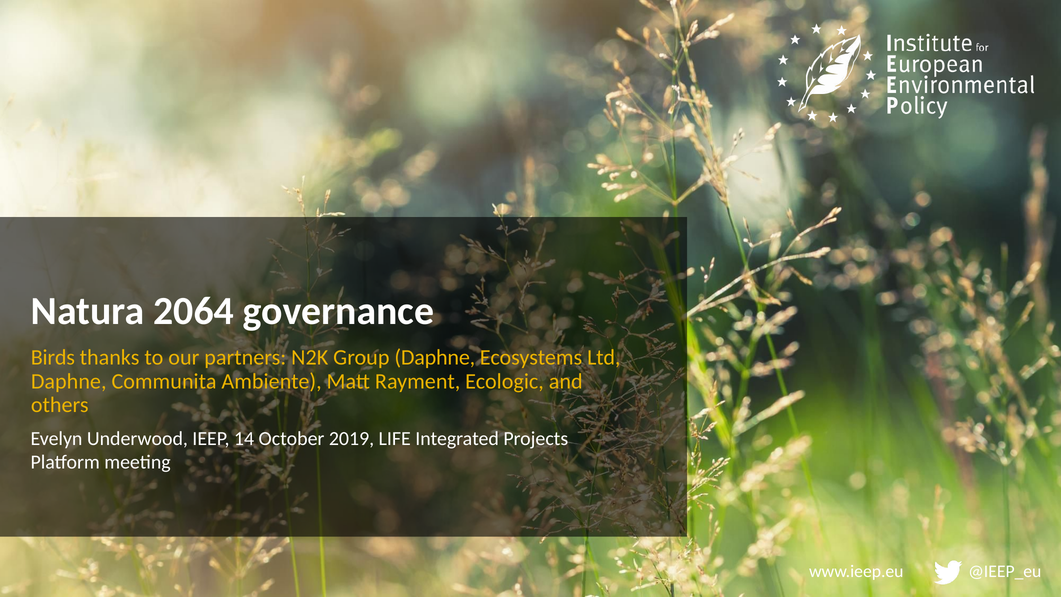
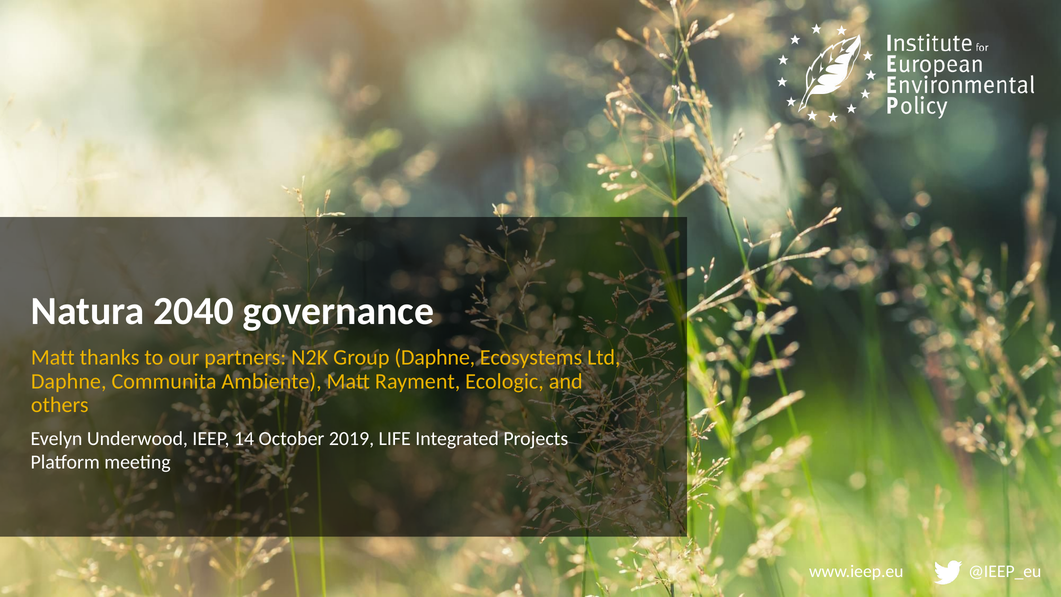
2064: 2064 -> 2040 (194, 311)
Birds: Birds -> Matt (53, 357)
